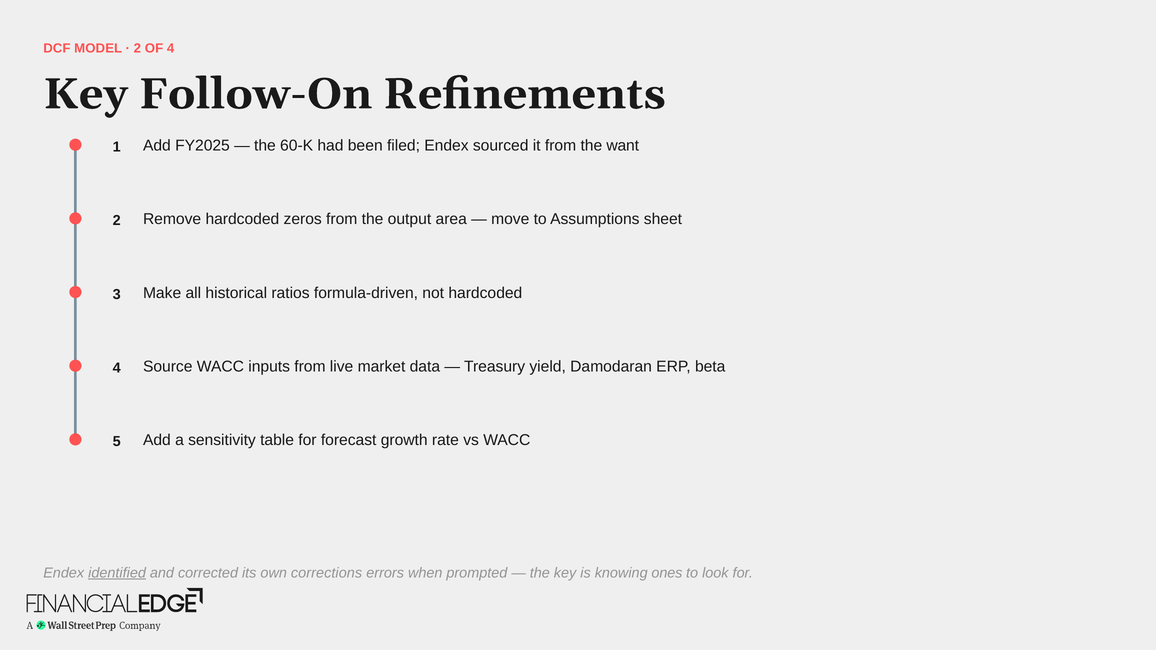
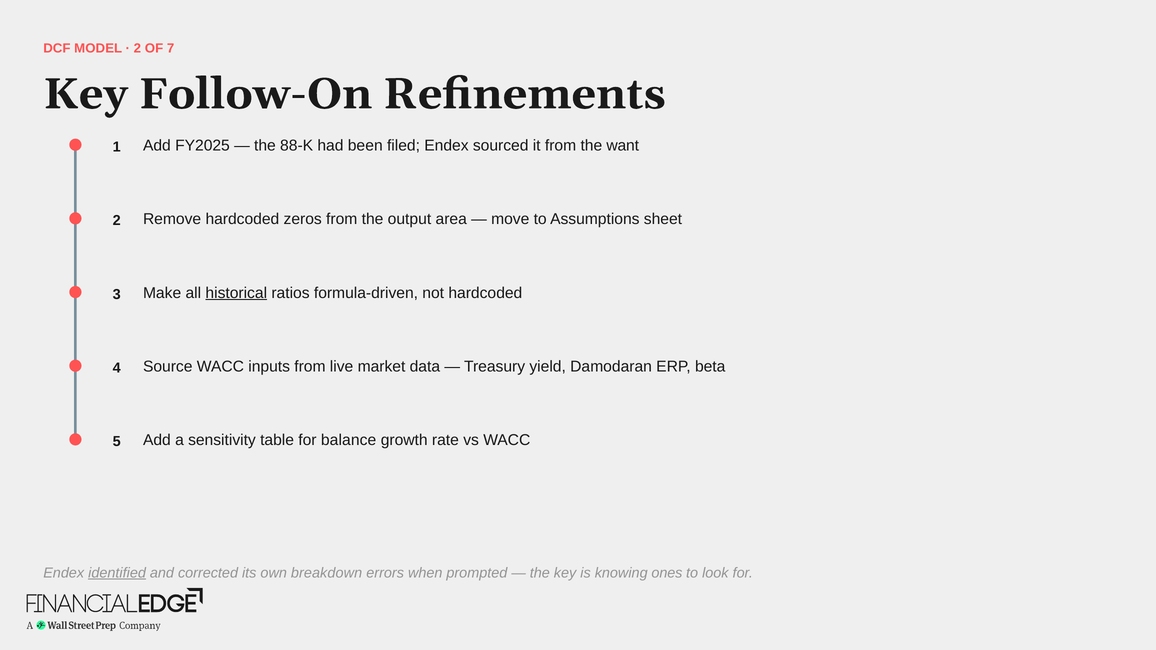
OF 4: 4 -> 7 (171, 49)
60-K: 60-K -> 88-K (297, 146)
historical underline: none -> present (236, 293)
forecast: forecast -> balance (349, 440)
corrections: corrections -> breakdown (327, 573)
